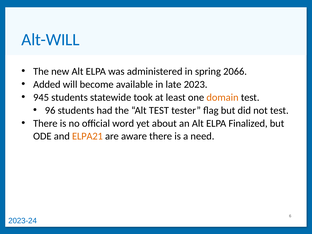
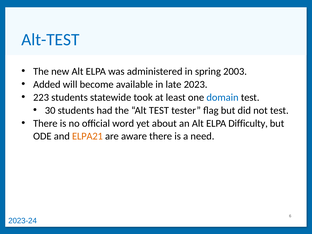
Alt-WILL: Alt-WILL -> Alt-TEST (50, 40)
2066: 2066 -> 2003 (235, 71)
945: 945 -> 223 (41, 97)
domain colour: orange -> blue (223, 97)
96: 96 -> 30 (50, 110)
Finalized: Finalized -> Difficulty (248, 123)
